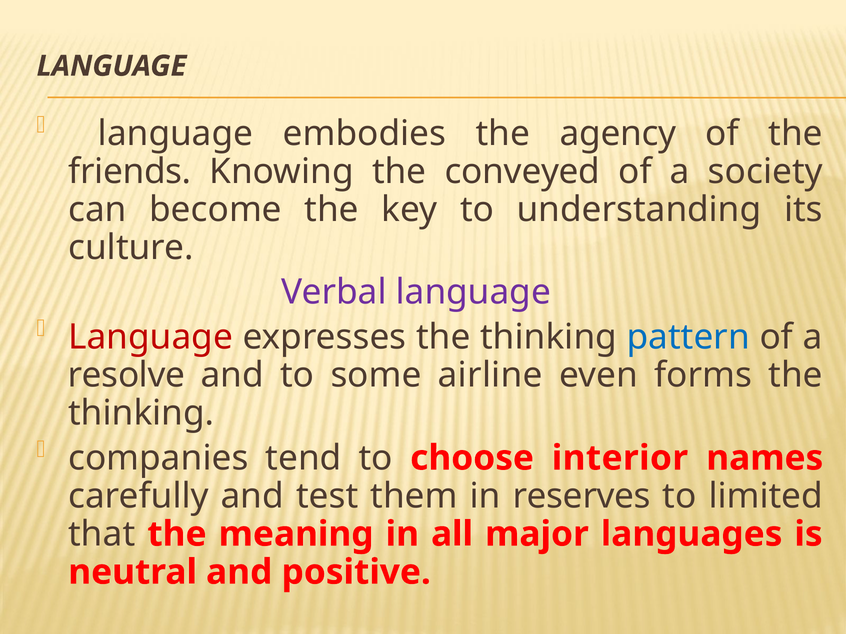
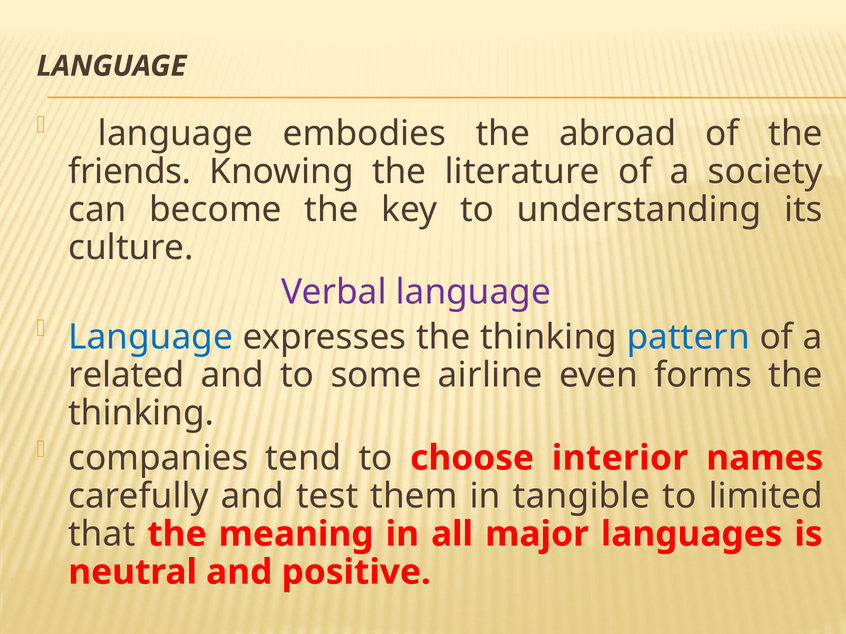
agency: agency -> abroad (618, 134)
conveyed: conveyed -> literature (522, 172)
Language colour: red -> blue (151, 337)
resolve: resolve -> related (126, 375)
reserves: reserves -> tangible (581, 496)
